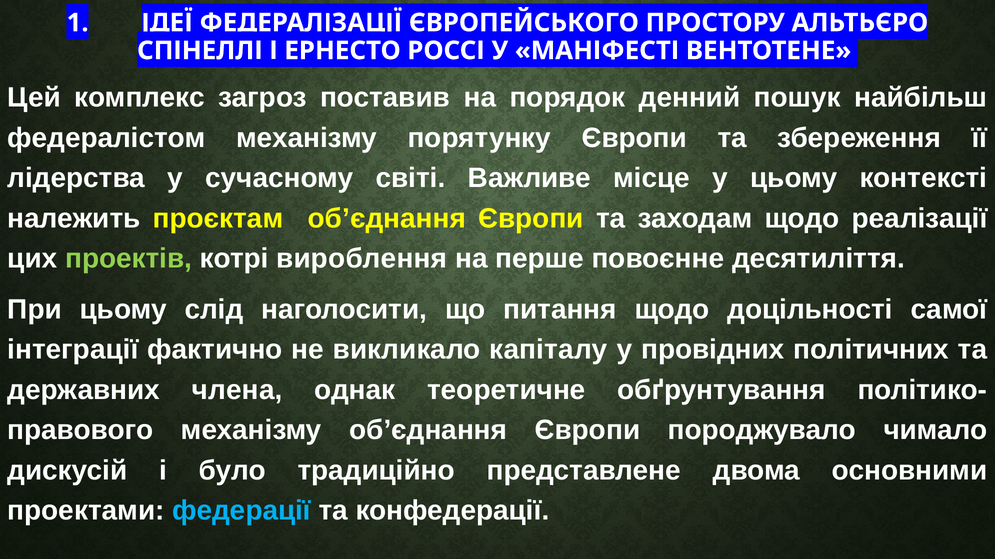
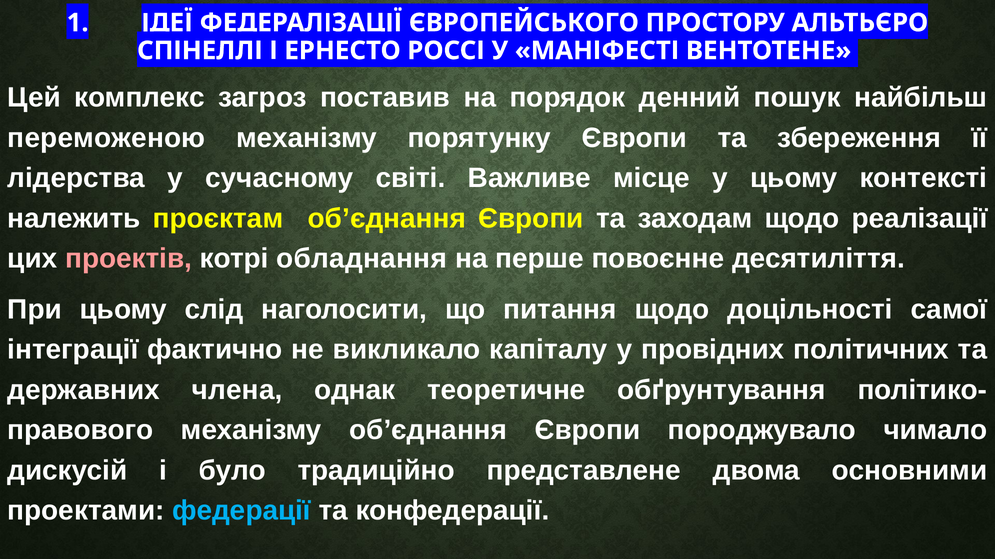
федералістом: федералістом -> переможеною (106, 138)
проектів colour: light green -> pink (129, 259)
вироблення: вироблення -> обладнання (362, 259)
